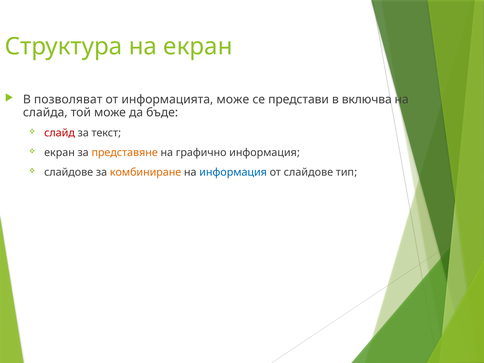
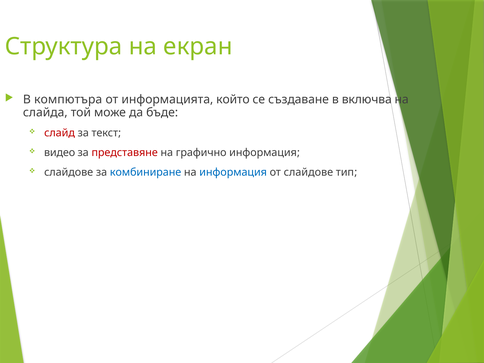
позволяват: позволяват -> компютъра (68, 99)
информацията може: може -> който (233, 99)
представи: представи -> създаване (299, 99)
екран: екран -> видео (60, 153)
представяне colour: orange -> red (125, 153)
комбиниране colour: orange -> blue (146, 172)
